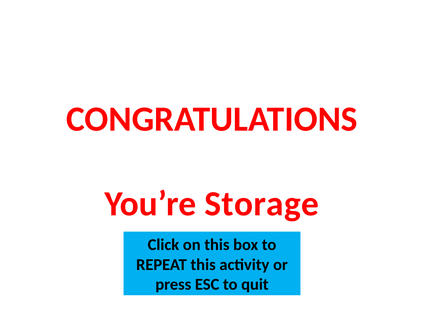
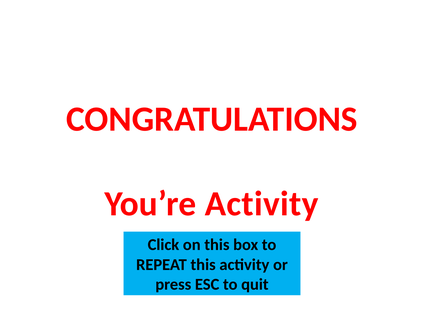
You’re Storage: Storage -> Activity (262, 204)
